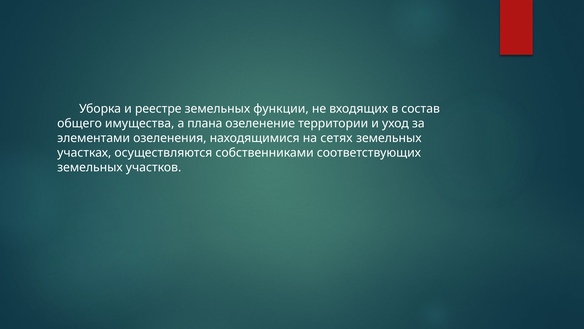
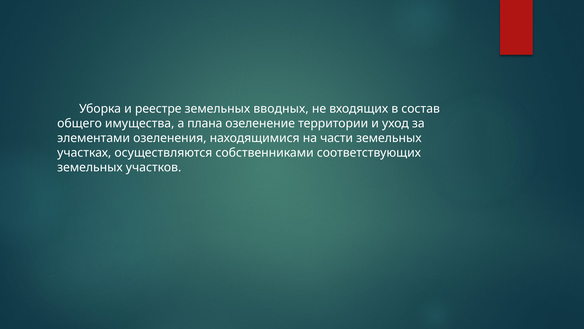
функции: функции -> вводных (281, 109)
сетях: сетях -> части (337, 138)
